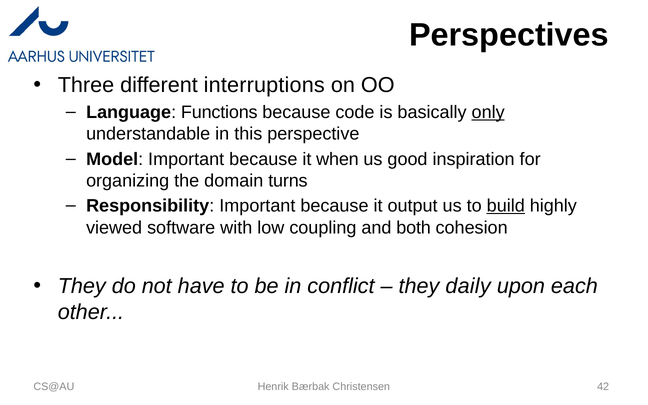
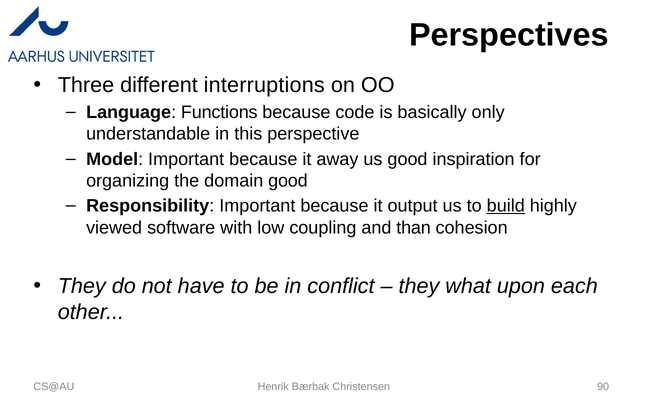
only underline: present -> none (488, 112)
when: when -> away (337, 159)
domain turns: turns -> good (288, 181)
both: both -> than (414, 228)
daily: daily -> what (468, 286)
42: 42 -> 90 (603, 387)
